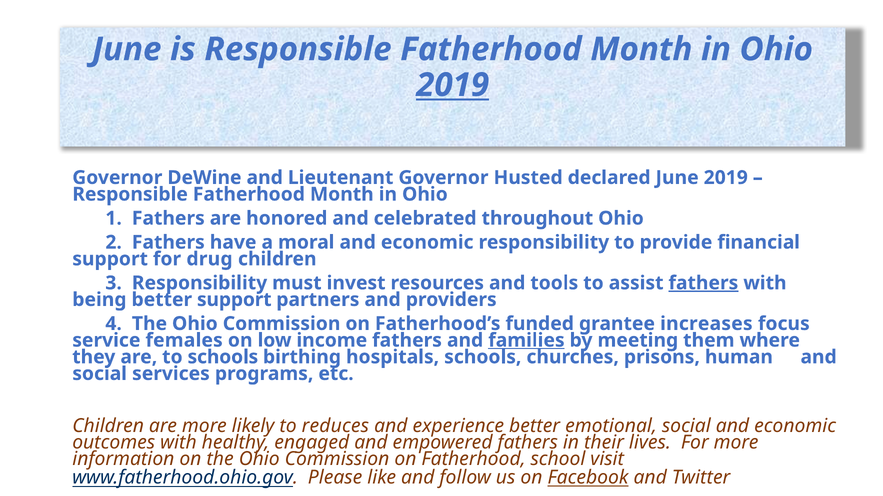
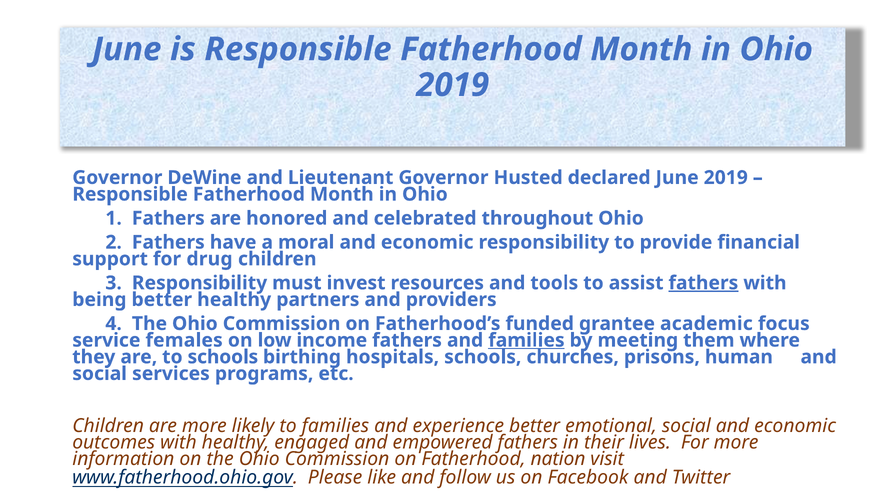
2019 underline: present -> none (453, 85)
better support: support -> healthy (234, 300)
increases: increases -> academic (706, 324)
to reduces: reduces -> families (335, 426)
school: school -> nation (558, 460)
Facebook underline: present -> none (588, 478)
